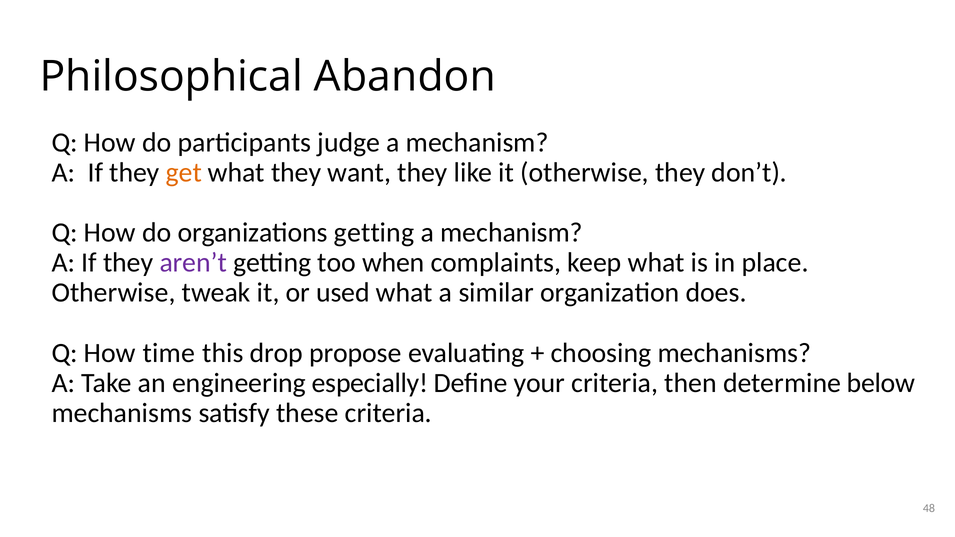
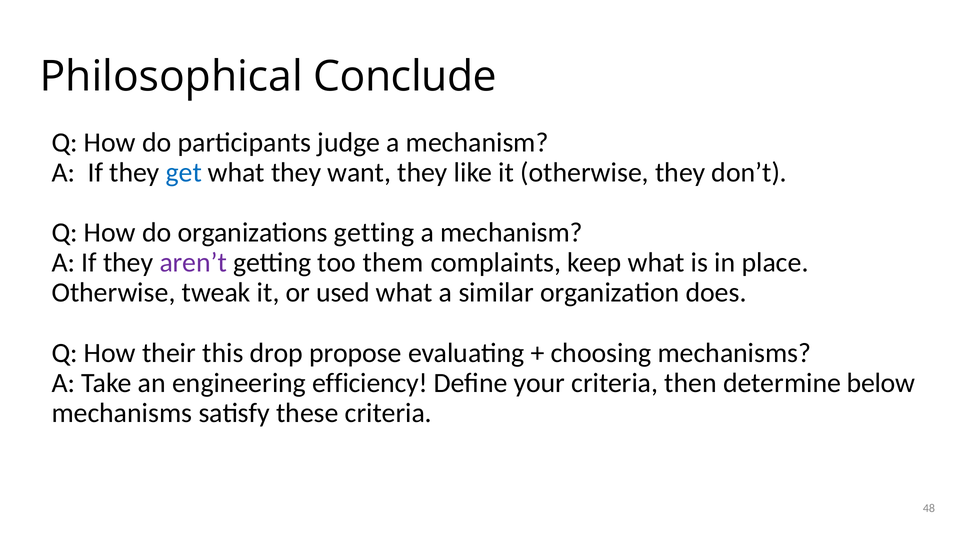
Abandon: Abandon -> Conclude (405, 76)
get colour: orange -> blue (184, 172)
when: when -> them (393, 263)
time: time -> their (169, 353)
especially: especially -> efficiency (370, 383)
